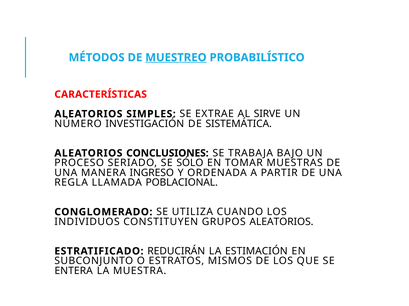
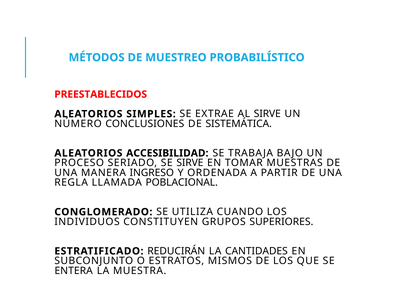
MUESTREO underline: present -> none (176, 58)
CARACTERÍSTICAS: CARACTERÍSTICAS -> PREESTABLECIDOS (101, 95)
INVESTIGACIÓN: INVESTIGACIÓN -> CONCLUSIONES (145, 124)
CONCLUSIONES: CONCLUSIONES -> ACCESIBILIDAD (167, 154)
SE SÓLO: SÓLO -> SIRVE (190, 163)
GRUPOS ALEATORIOS: ALEATORIOS -> SUPERIORES (281, 222)
ESTIMACIÓN: ESTIMACIÓN -> CANTIDADES (256, 252)
